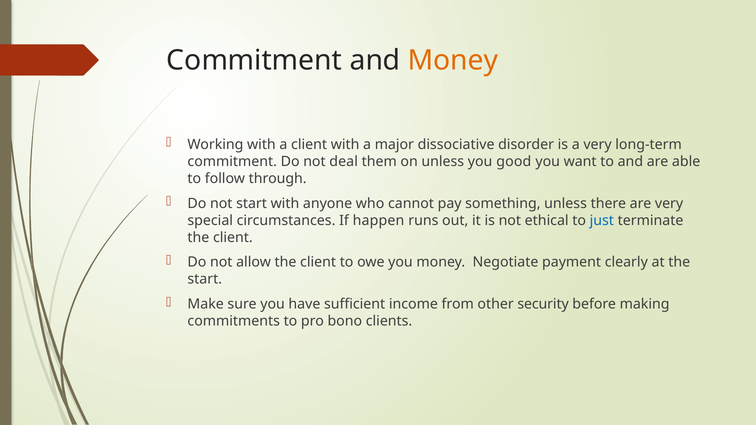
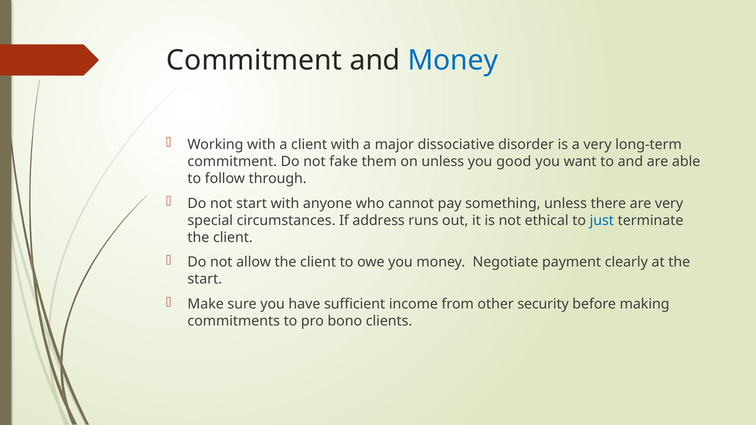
Money colour: orange -> blue (453, 61)
deal: deal -> fake (344, 162)
happen: happen -> address (379, 221)
